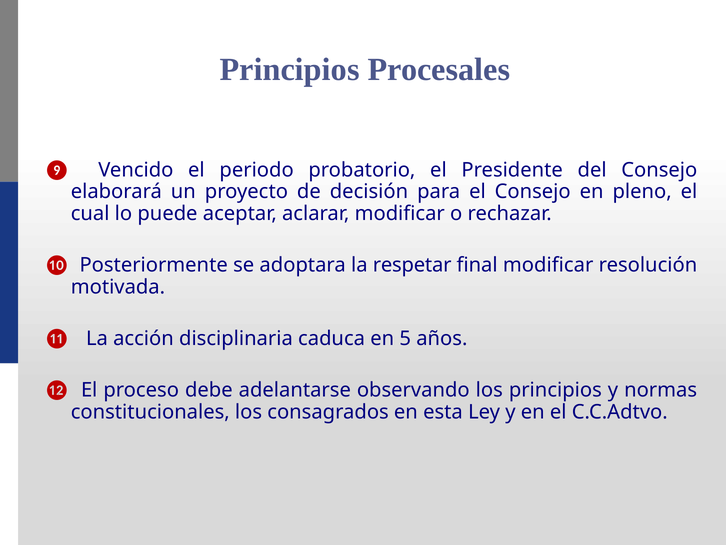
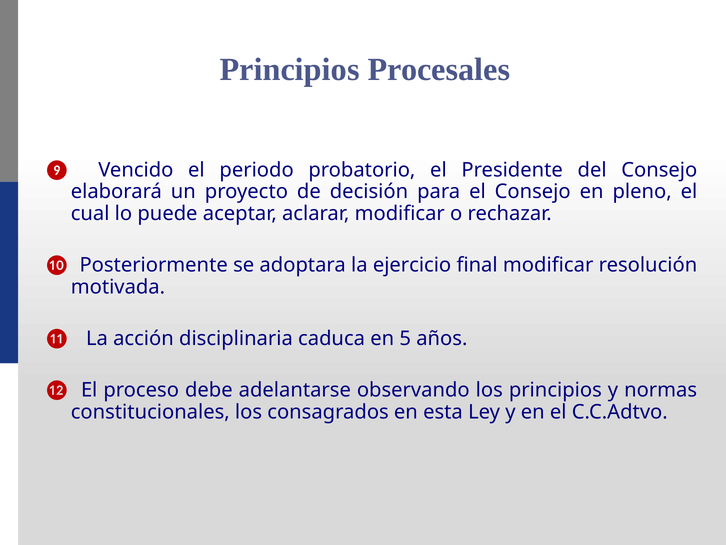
respetar: respetar -> ejercicio (412, 265)
